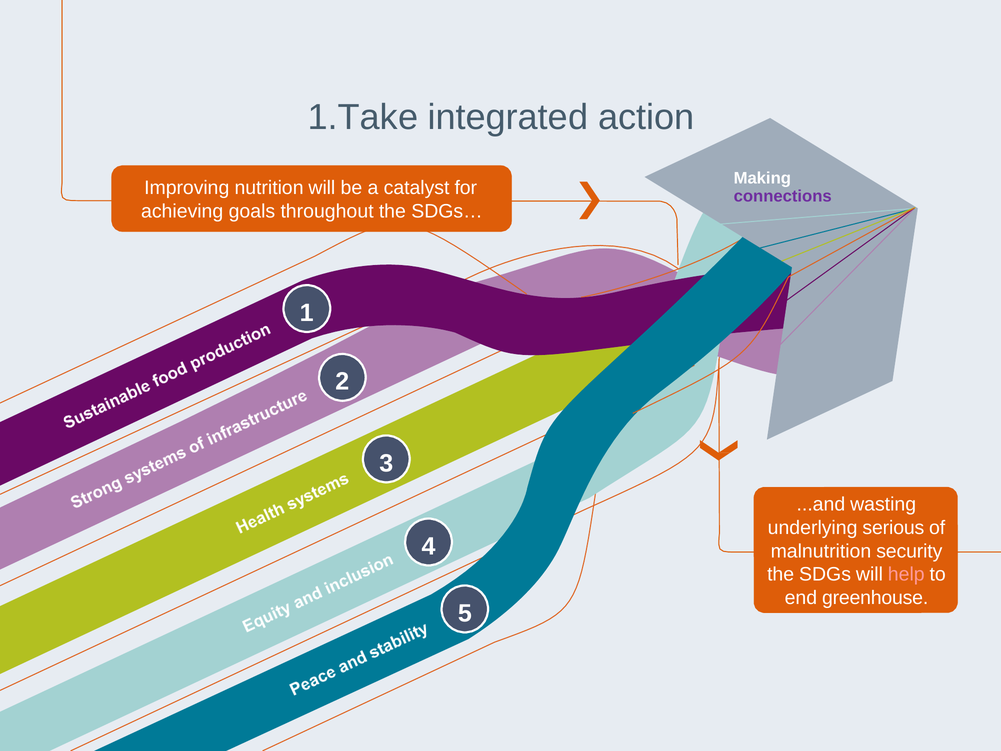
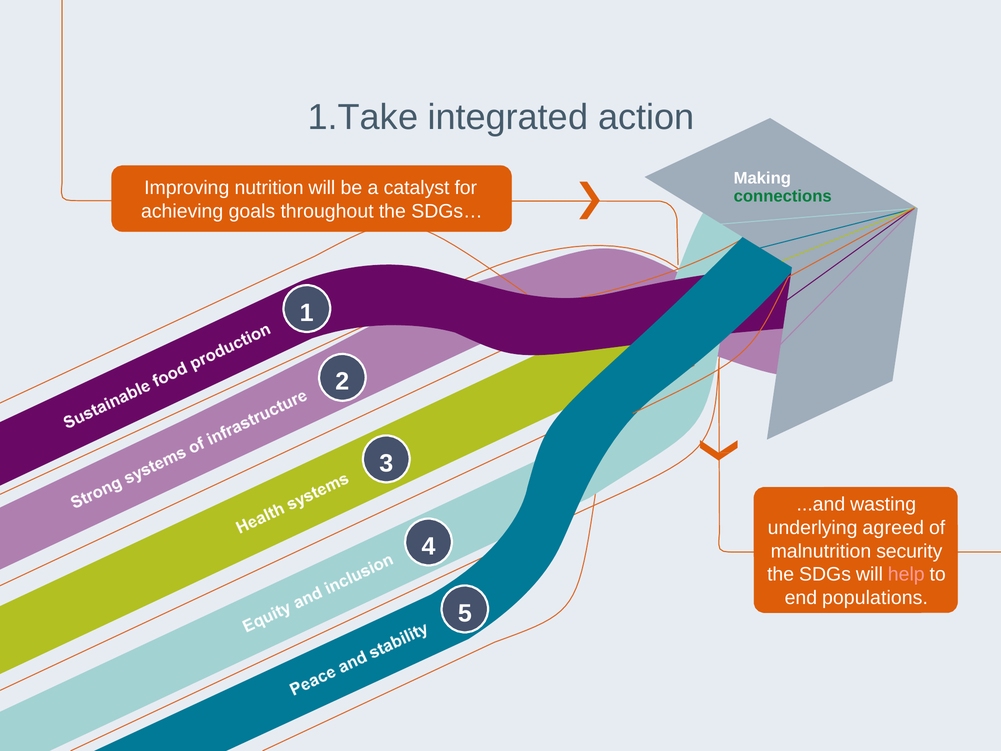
connections colour: purple -> green (783, 196)
serious: serious -> agreed (893, 528)
greenhouse: greenhouse -> populations (875, 598)
